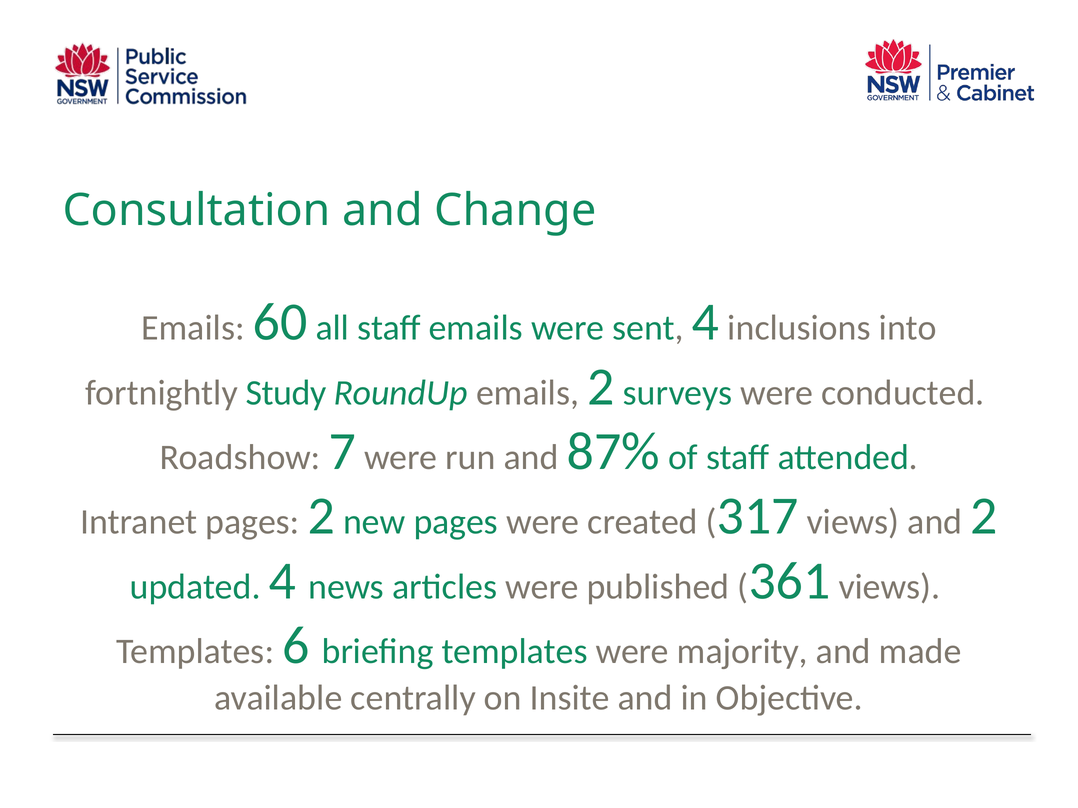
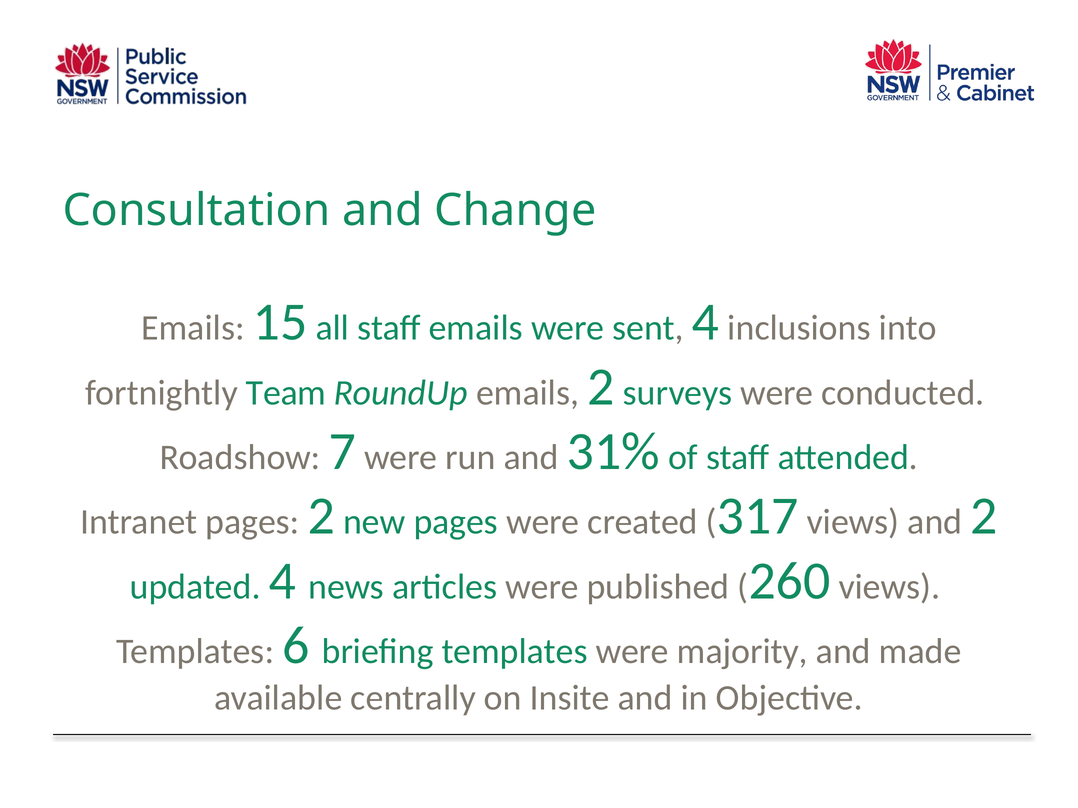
60: 60 -> 15 (280, 322)
Study: Study -> Team (286, 393)
87%: 87% -> 31% (613, 452)
361: 361 -> 260 (789, 581)
